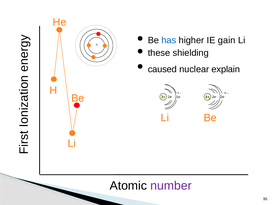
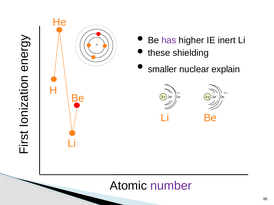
has colour: blue -> purple (169, 40)
gain: gain -> inert (227, 40)
caused: caused -> smaller (162, 70)
